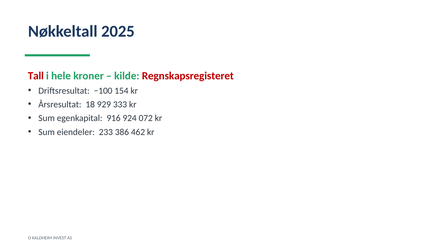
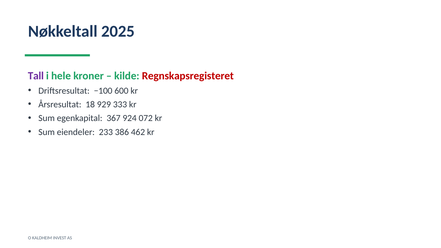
Tall colour: red -> purple (36, 76)
154: 154 -> 600 (121, 91)
916: 916 -> 367 (114, 118)
